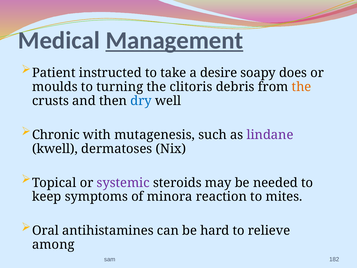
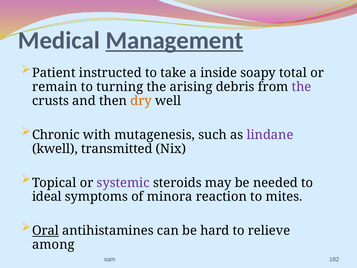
desire: desire -> inside (219, 73)
does: does -> total (293, 73)
moulds: moulds -> remain (55, 87)
clitoris: clitoris -> arising (191, 87)
the colour: orange -> purple (302, 87)
dry colour: blue -> orange (141, 101)
dermatoses: dermatoses -> transmitted (117, 149)
keep: keep -> ideal (47, 197)
Oral underline: none -> present (45, 231)
